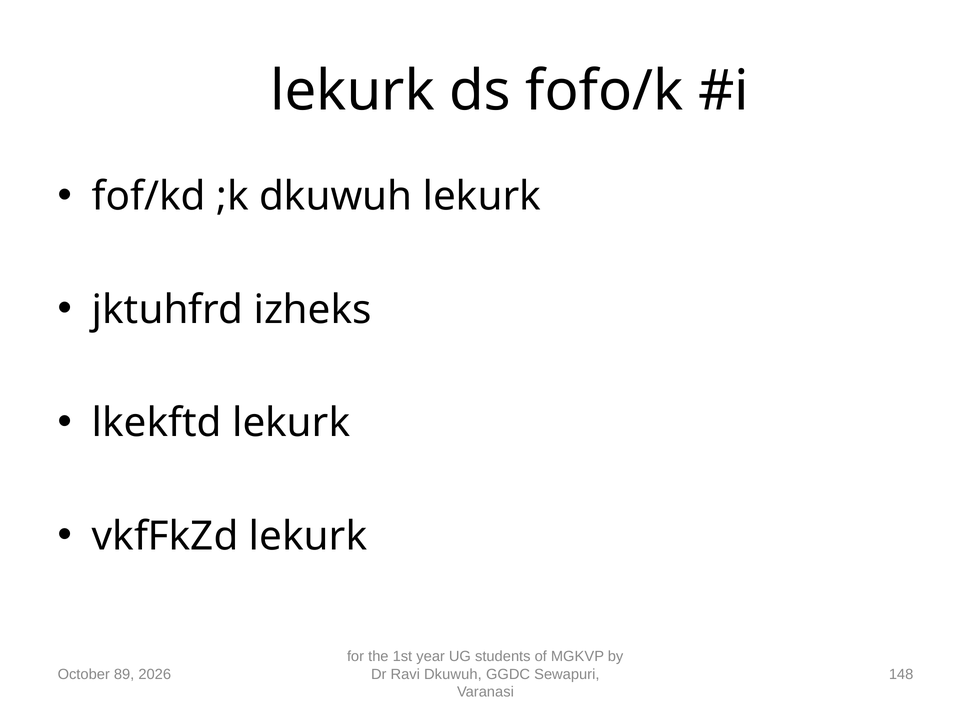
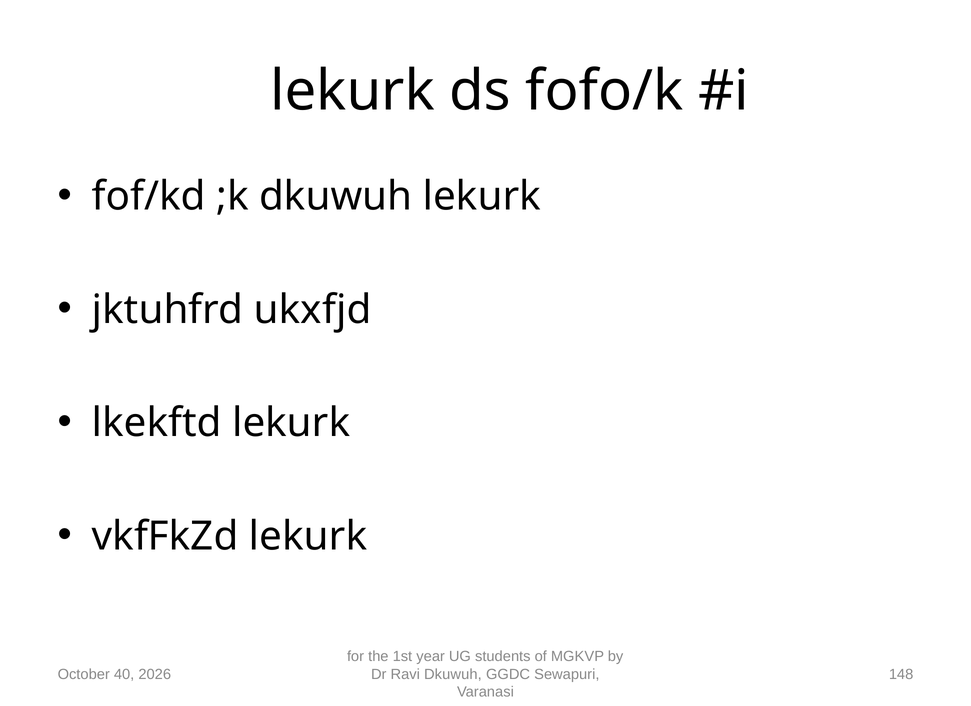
izheks: izheks -> ukxfjd (313, 310)
89: 89 -> 40 (124, 674)
